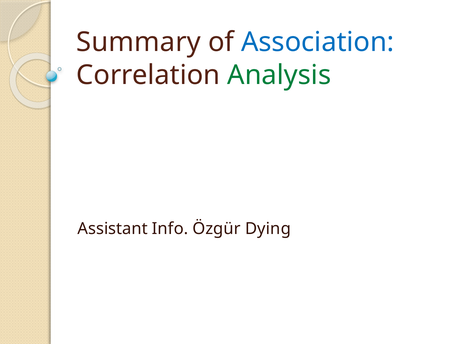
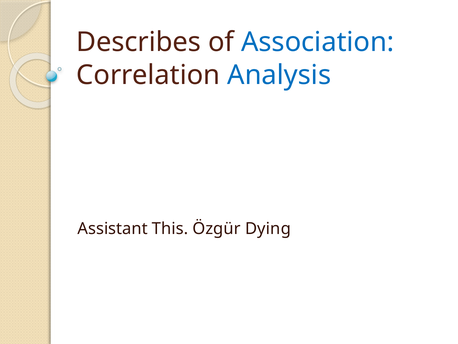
Summary: Summary -> Describes (139, 42)
Analysis colour: green -> blue (279, 75)
Info: Info -> This (170, 228)
